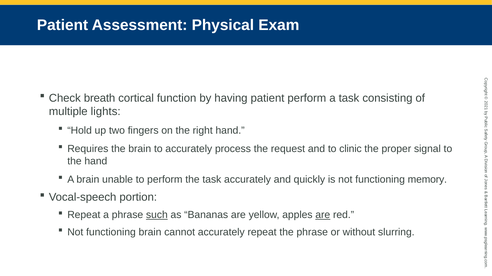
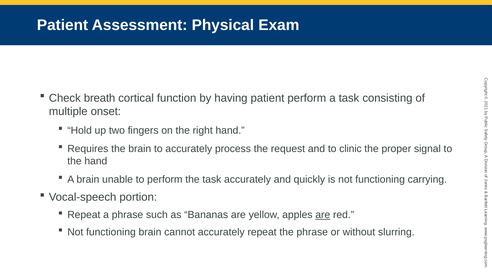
lights: lights -> onset (106, 112)
memory: memory -> carrying (427, 180)
such underline: present -> none (157, 215)
